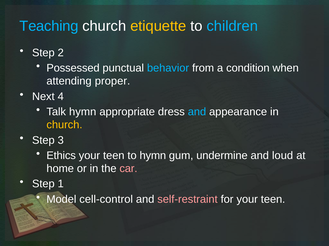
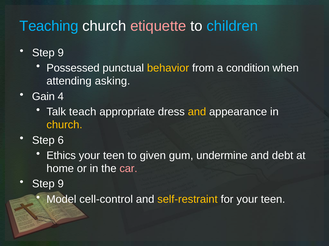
etiquette colour: yellow -> pink (158, 26)
2: 2 -> 9 (61, 53)
behavior colour: light blue -> yellow (168, 68)
proper: proper -> asking (113, 81)
Next: Next -> Gain (43, 97)
Talk hymn: hymn -> teach (83, 112)
and colour: light blue -> yellow (197, 112)
3: 3 -> 6 (61, 141)
to hymn: hymn -> given (153, 156)
loud: loud -> debt (283, 156)
1: 1 -> 9 (61, 184)
self-restraint colour: pink -> yellow (187, 200)
